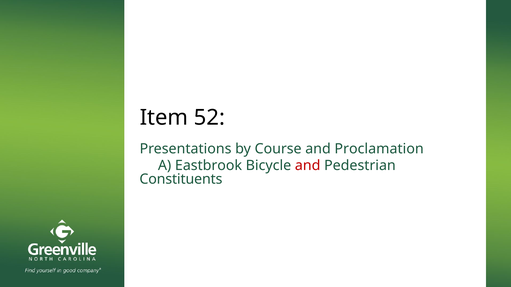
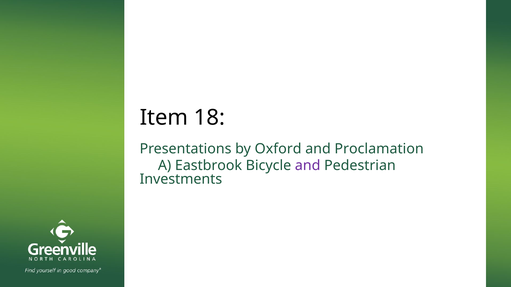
52: 52 -> 18 (209, 118)
Course: Course -> Oxford (278, 149)
and colour: red -> purple (308, 166)
Constituents: Constituents -> Investments (181, 179)
